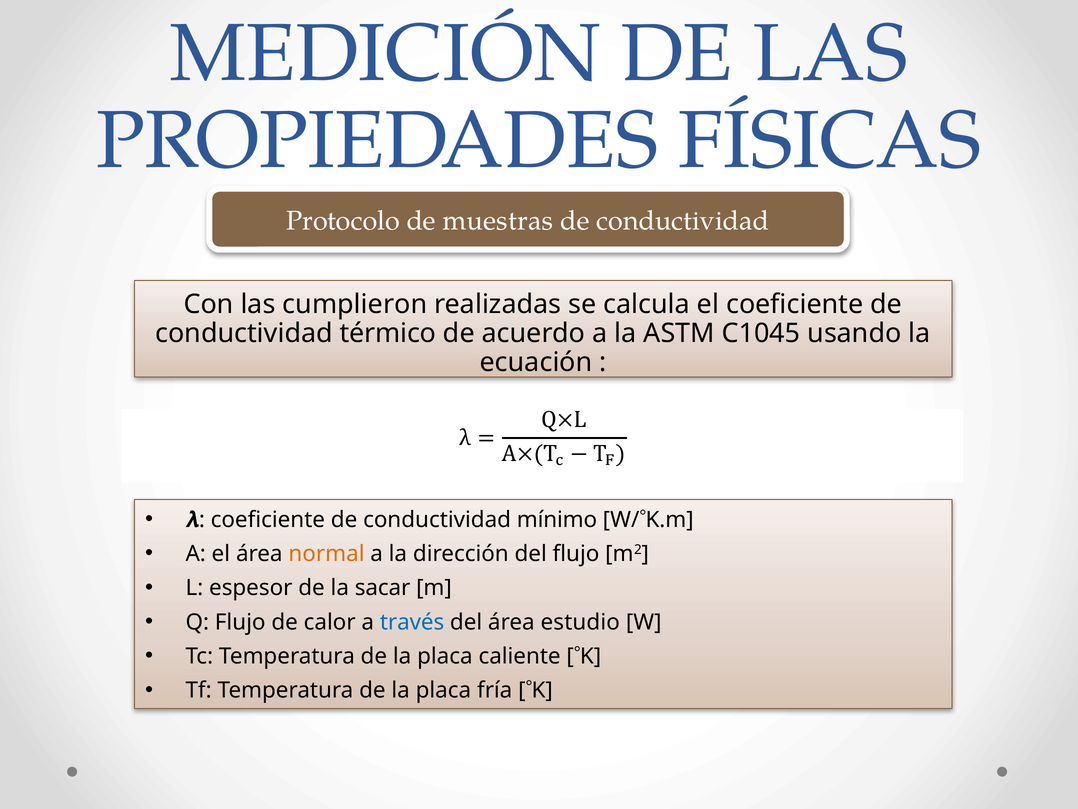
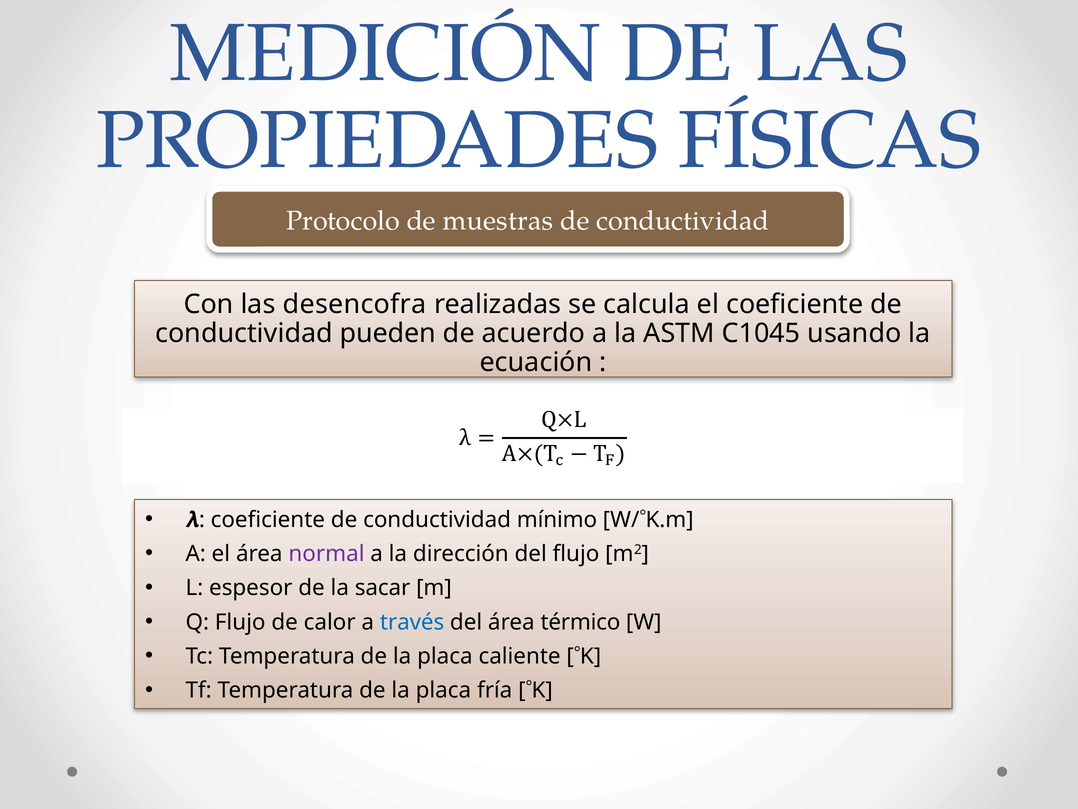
cumplieron: cumplieron -> desencofra (355, 304)
térmico: térmico -> pueden (388, 333)
normal colour: orange -> purple (326, 554)
estudio: estudio -> térmico (580, 622)
